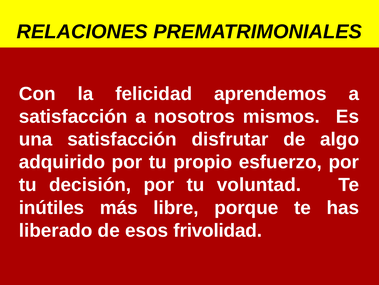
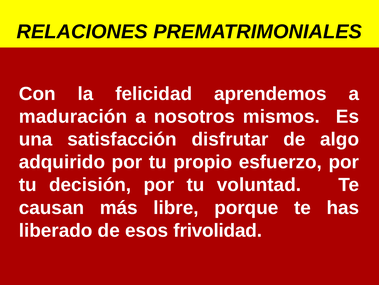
satisfacción: satisfacción -> maduración (73, 116)
inútiles: inútiles -> causan (51, 207)
